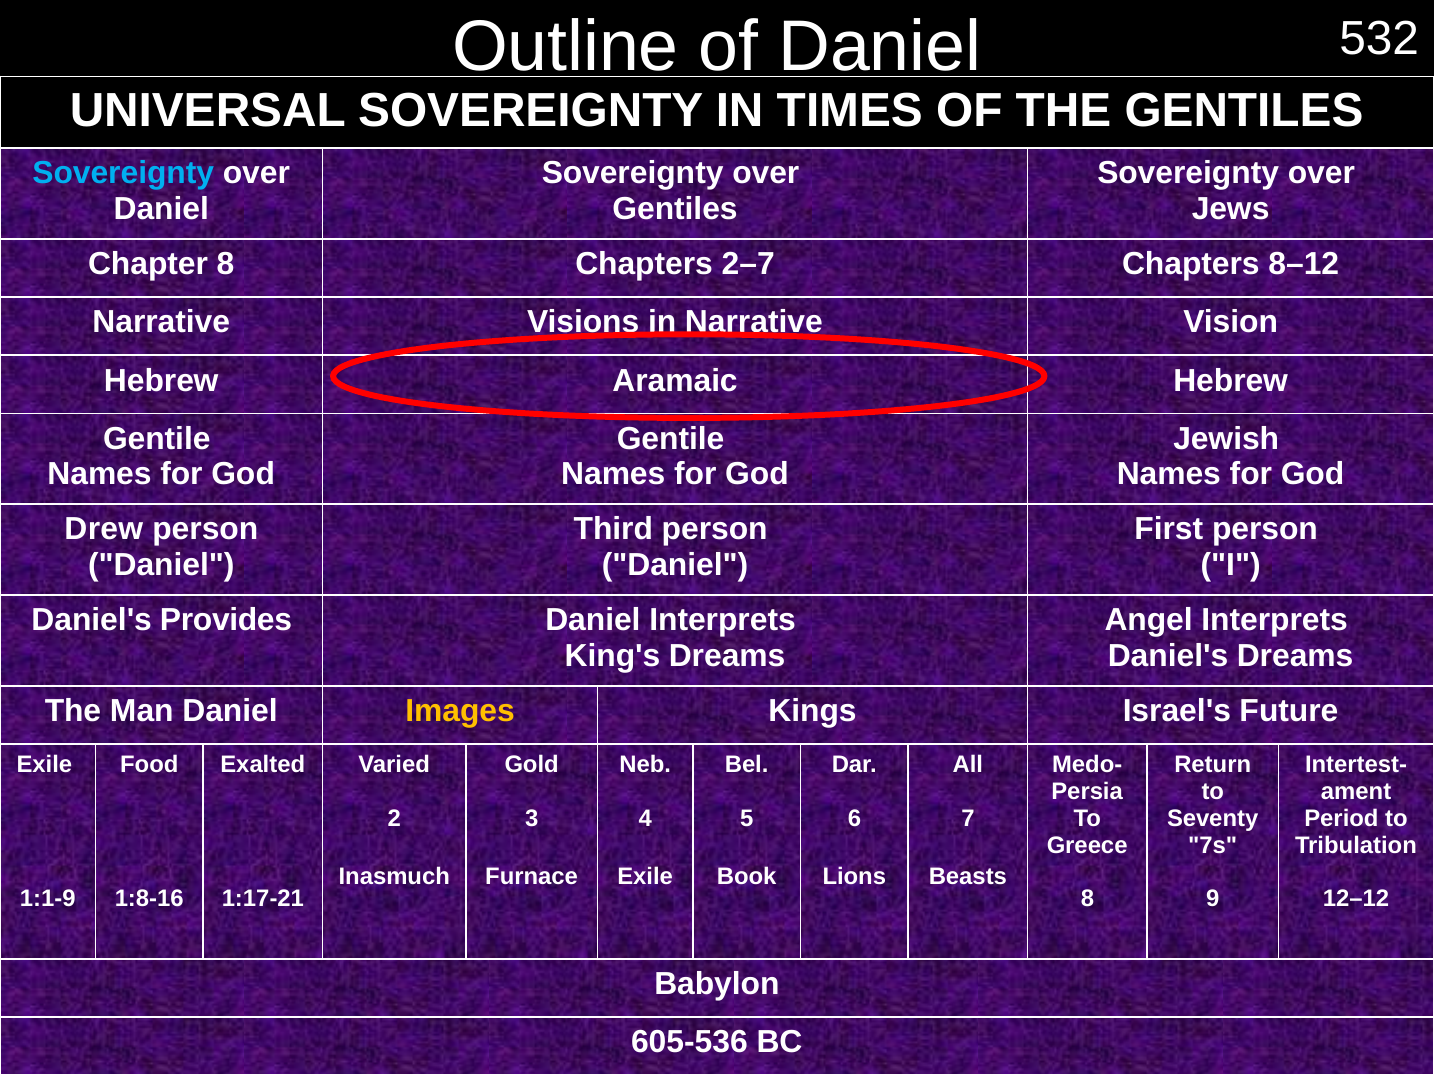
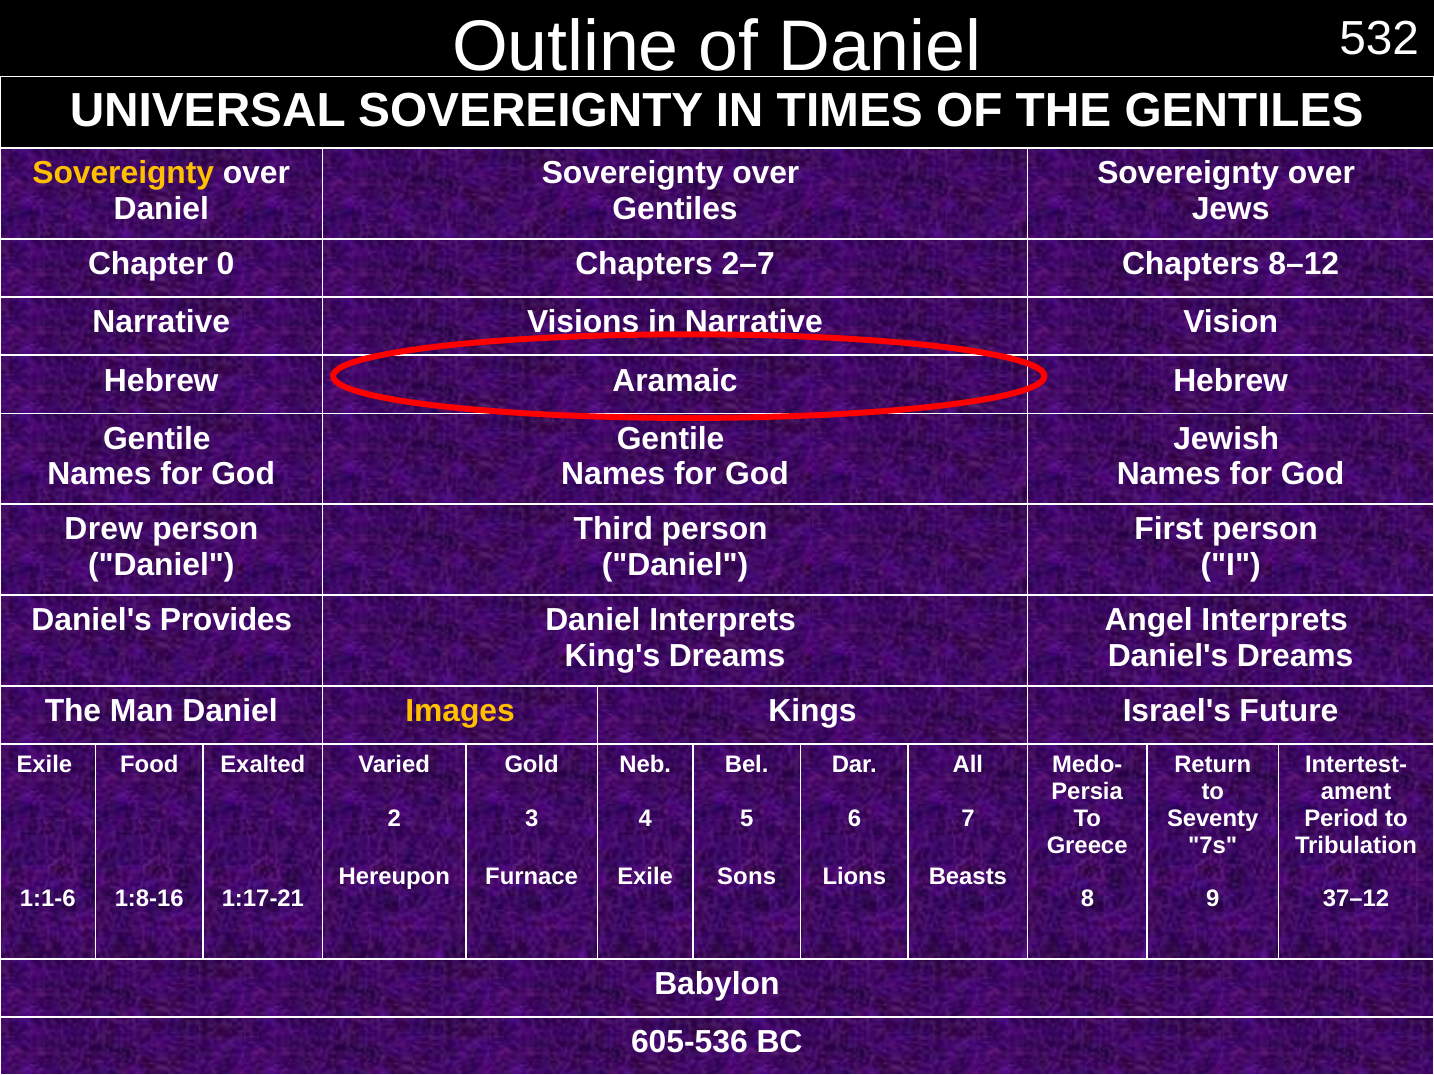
Sovereignty colour: light blue -> yellow (123, 173)
Chapter 8: 8 -> 0 (226, 264)
Inasmuch: Inasmuch -> Hereupon (394, 877)
Book: Book -> Sons (747, 877)
1:1-9: 1:1-9 -> 1:1-6 (48, 899)
12–12: 12–12 -> 37–12 (1356, 899)
